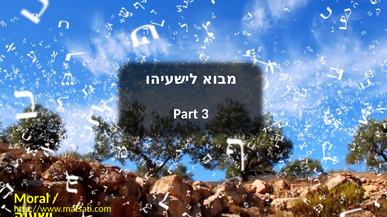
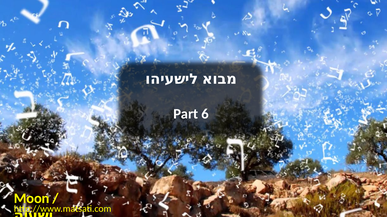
3: 3 -> 6 (205, 114)
Moral: Moral -> Moon (32, 199)
